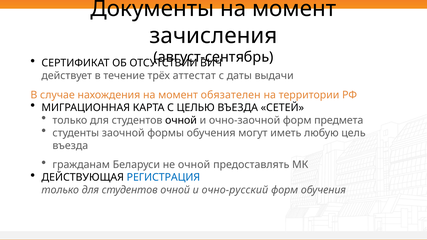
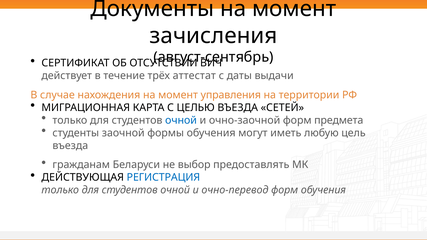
обязателен: обязателен -> управления (231, 95)
очной colour: black -> blue (181, 120)
не очной: очной -> выбор (194, 165)
очно-русский: очно-русский -> очно-перевод (235, 190)
